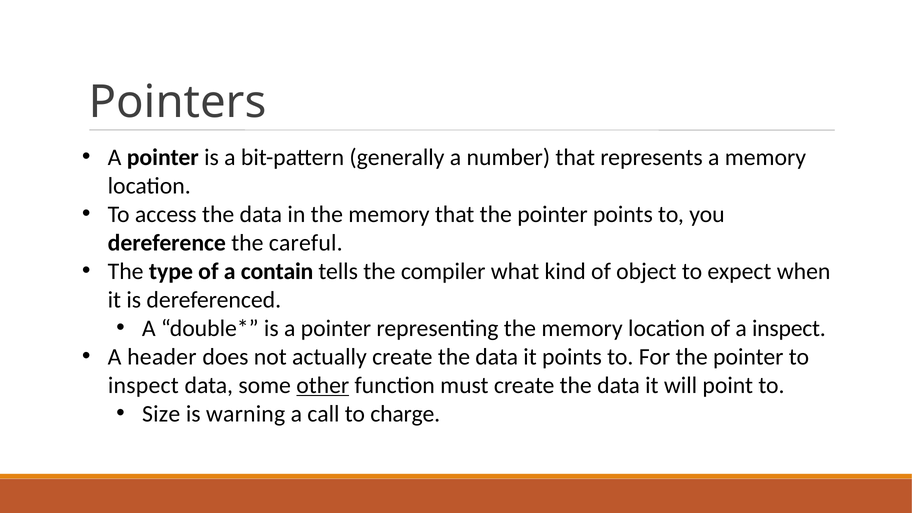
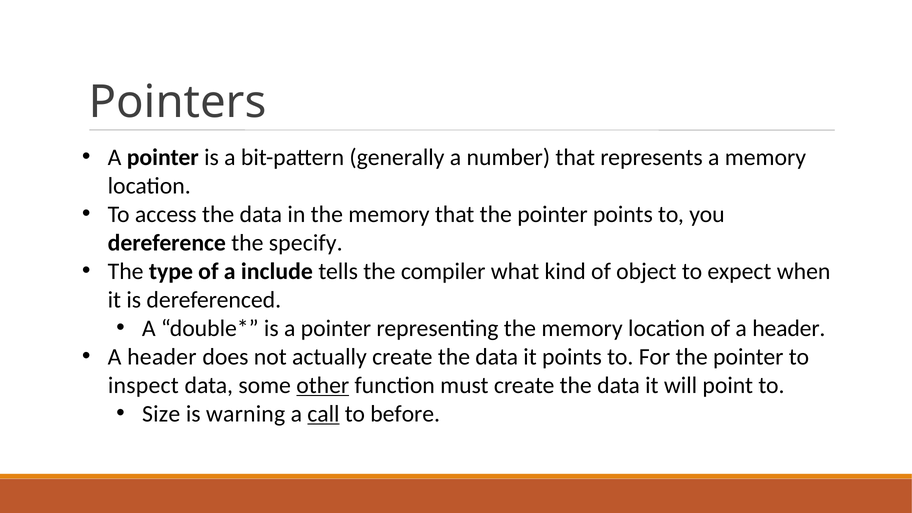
careful: careful -> specify (306, 243)
contain: contain -> include (277, 271)
of a inspect: inspect -> header (789, 328)
call underline: none -> present (323, 414)
charge: charge -> before (405, 414)
